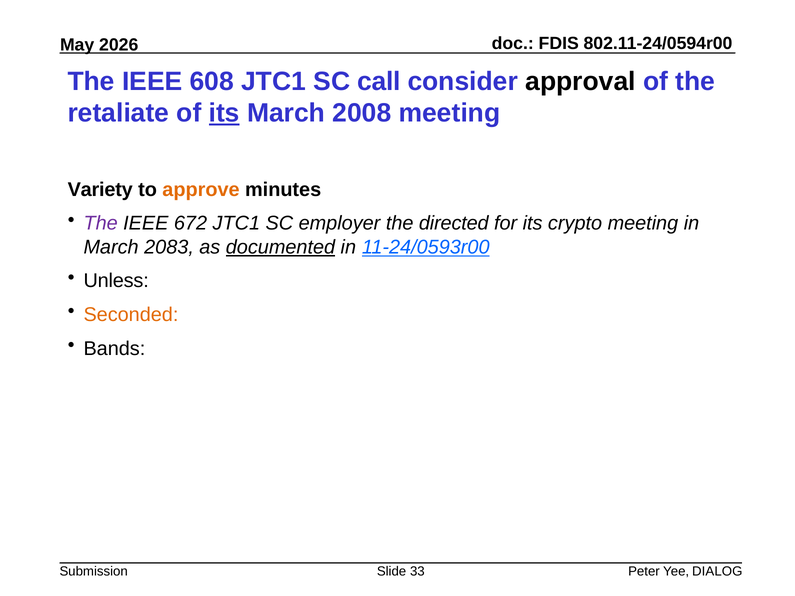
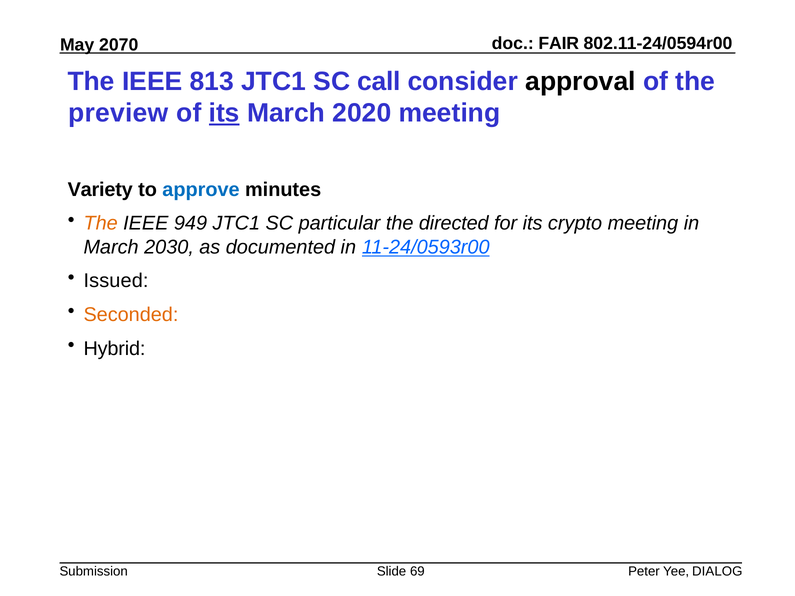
FDIS: FDIS -> FAIR (559, 44)
2026: 2026 -> 2070 (119, 45)
608: 608 -> 813 (212, 81)
retaliate: retaliate -> preview (118, 113)
2008: 2008 -> 2020 (362, 113)
approve colour: orange -> blue (201, 190)
The colour: purple -> orange (101, 223)
672: 672 -> 949 (190, 223)
employer: employer -> particular (339, 223)
2083: 2083 -> 2030 (169, 247)
documented underline: present -> none (280, 247)
Unless: Unless -> Issued (116, 281)
Bands: Bands -> Hybrid (114, 349)
33: 33 -> 69 (417, 572)
